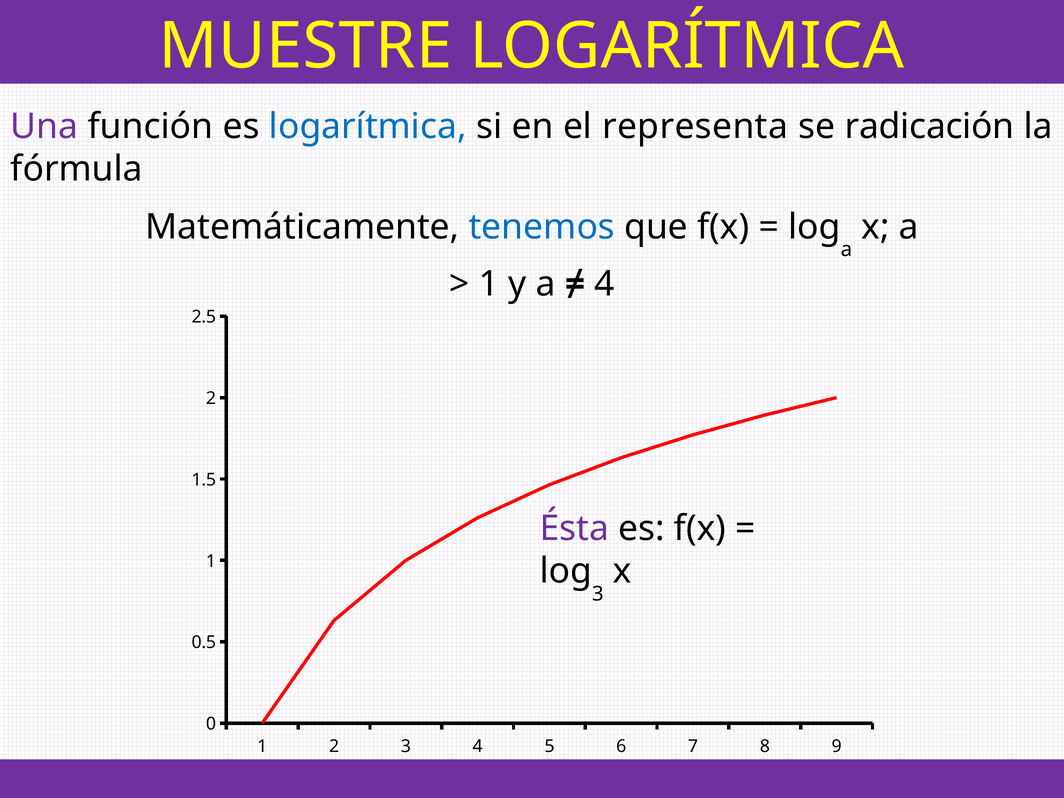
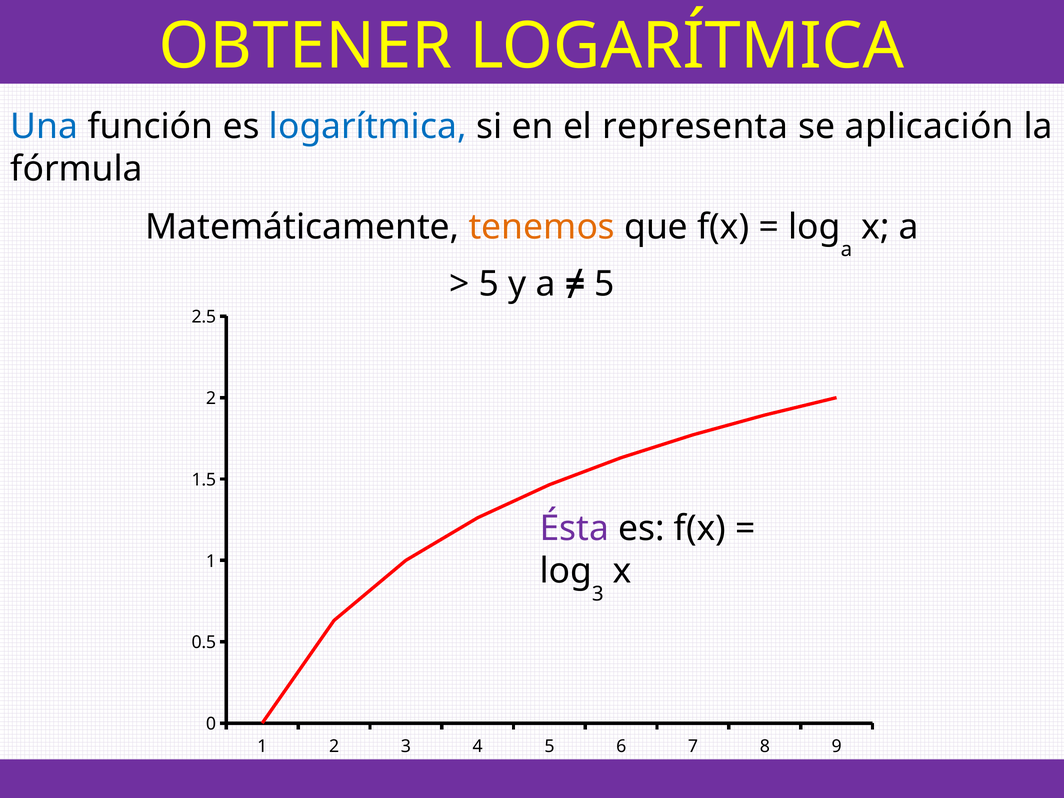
MUESTRE: MUESTRE -> OBTENER (306, 46)
Una colour: purple -> blue (44, 126)
radicación: radicación -> aplicación (929, 126)
tenemos colour: blue -> orange (542, 227)
1: 1 -> 5 (489, 284)
4: 4 -> 5 (605, 284)
